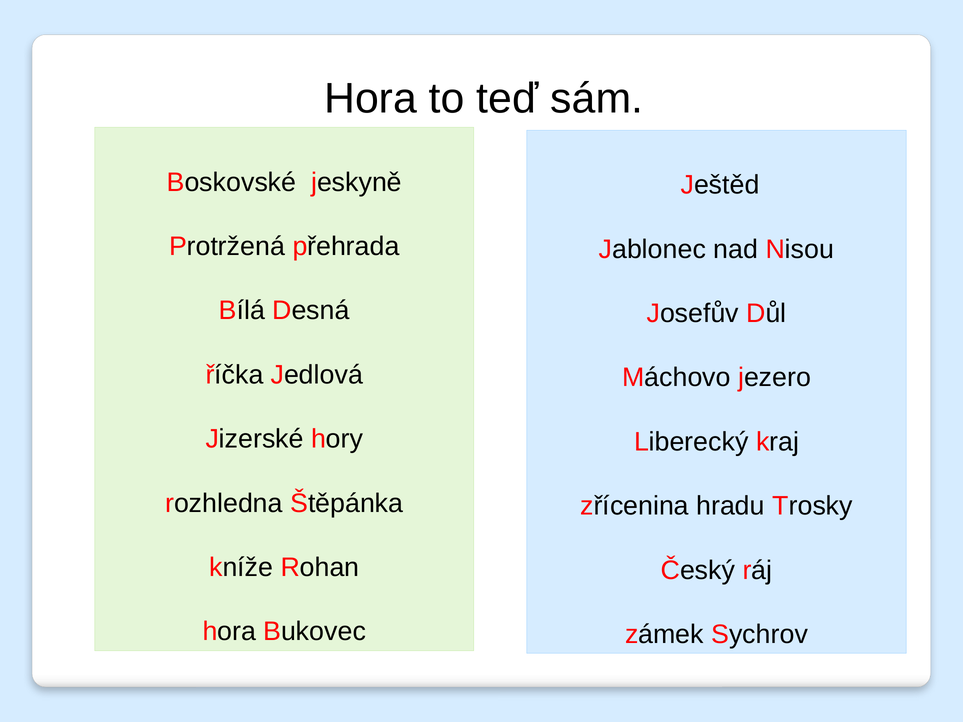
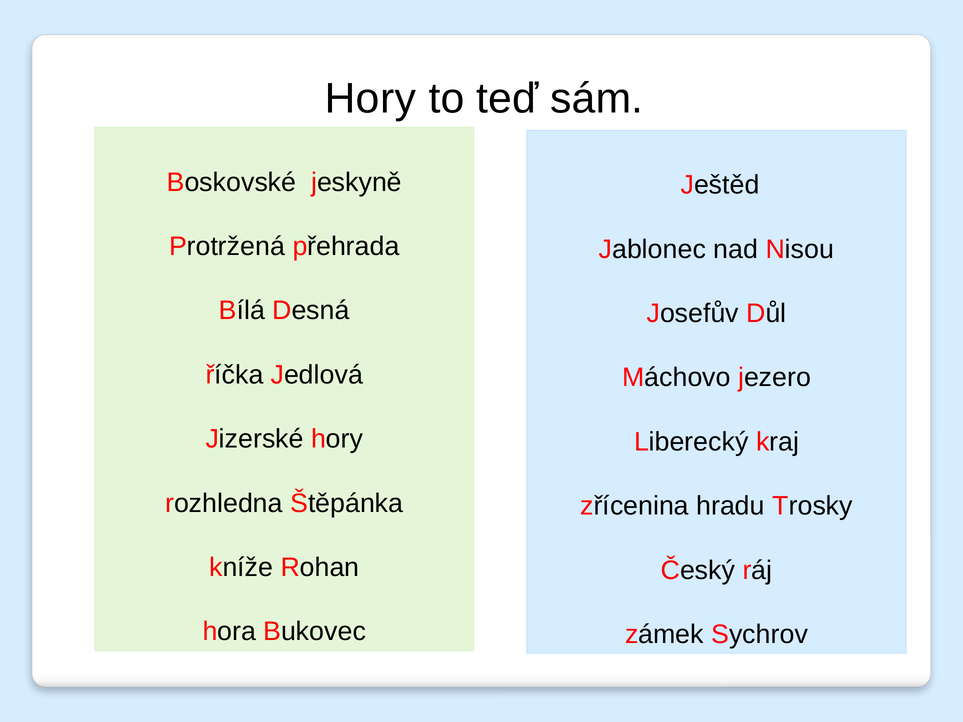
Hora: Hora -> Hory (370, 99)
